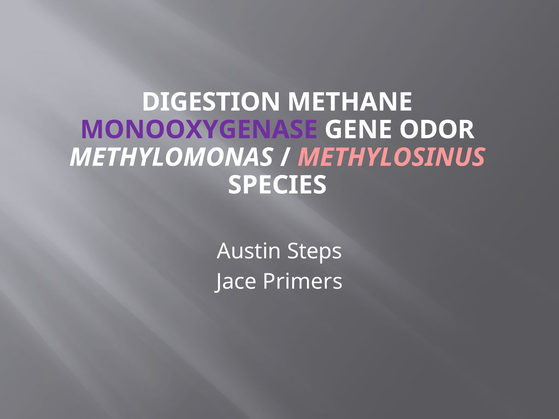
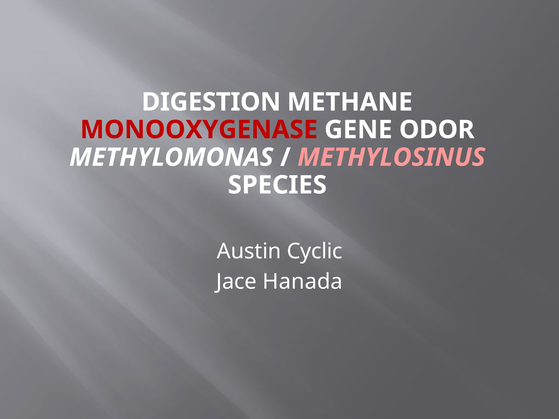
MONOOXYGENASE colour: purple -> red (199, 130)
Steps: Steps -> Cyclic (315, 251)
Primers: Primers -> Hanada (303, 282)
